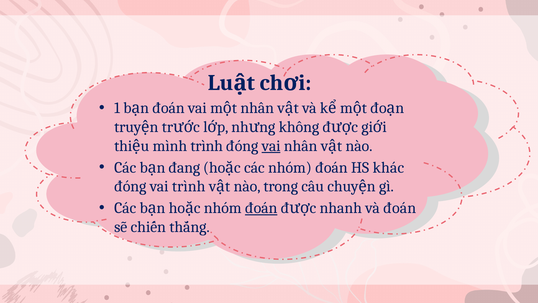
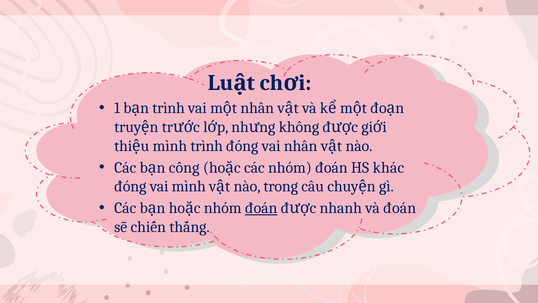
đoán: đoán -> trình (169, 108)
vai underline: present -> none (271, 146)
đang: đang -> công (184, 167)
vai trình: trình -> mình (189, 186)
